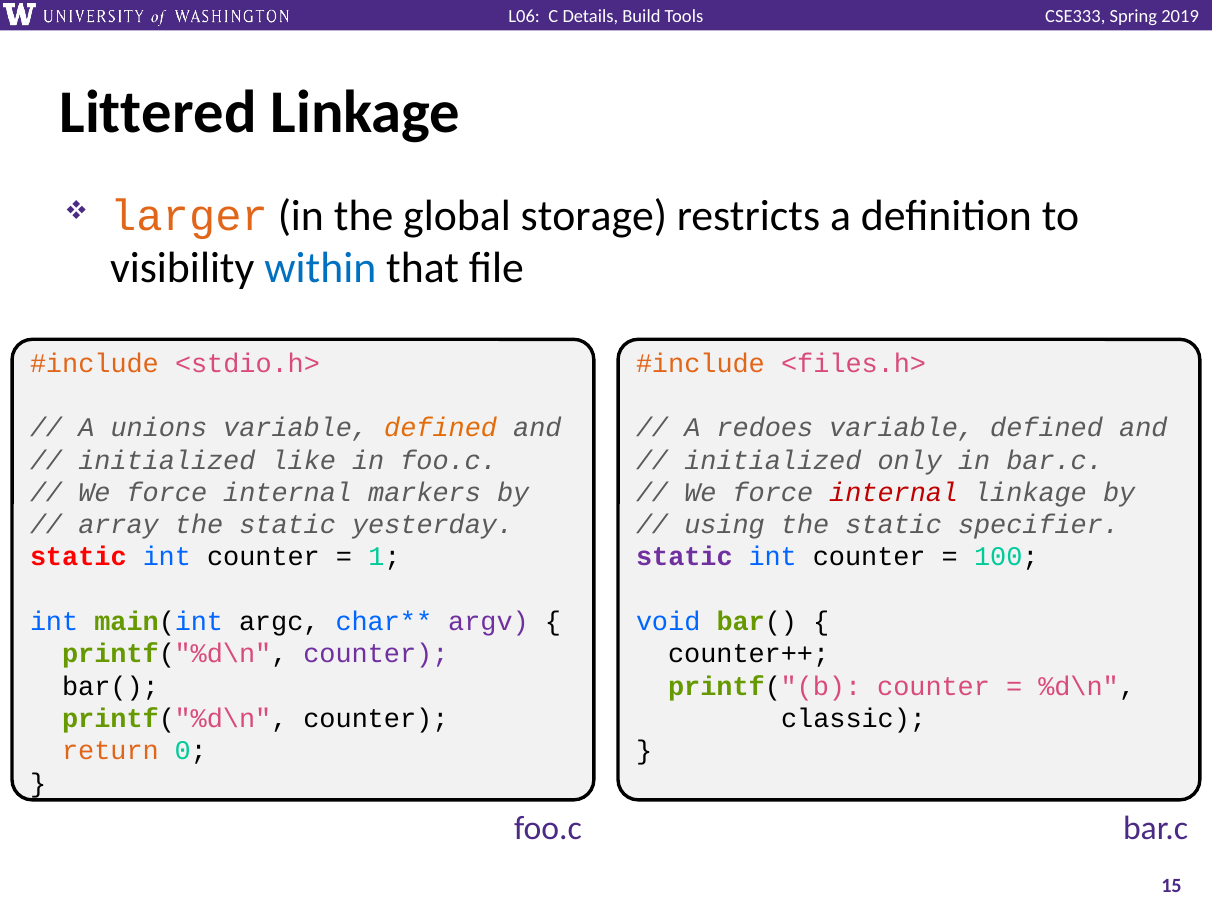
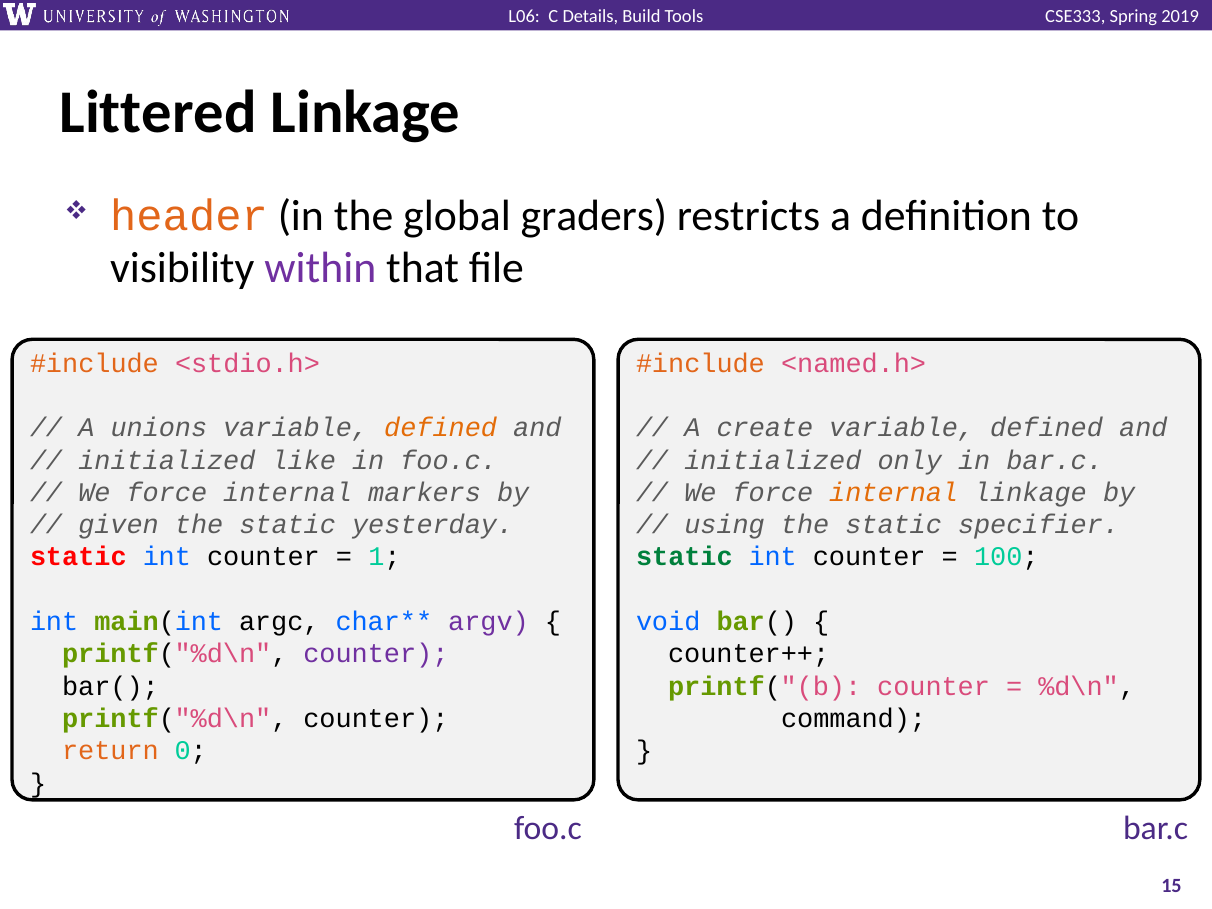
larger: larger -> header (189, 216)
storage: storage -> graders (594, 216)
within colour: blue -> purple (320, 268)
<files.h>: <files.h> -> <named.h> (854, 363)
redoes: redoes -> create (765, 428)
internal colour: red -> orange (894, 492)
array: array -> given (119, 525)
static colour: purple -> green (684, 557)
classic: classic -> command (854, 719)
